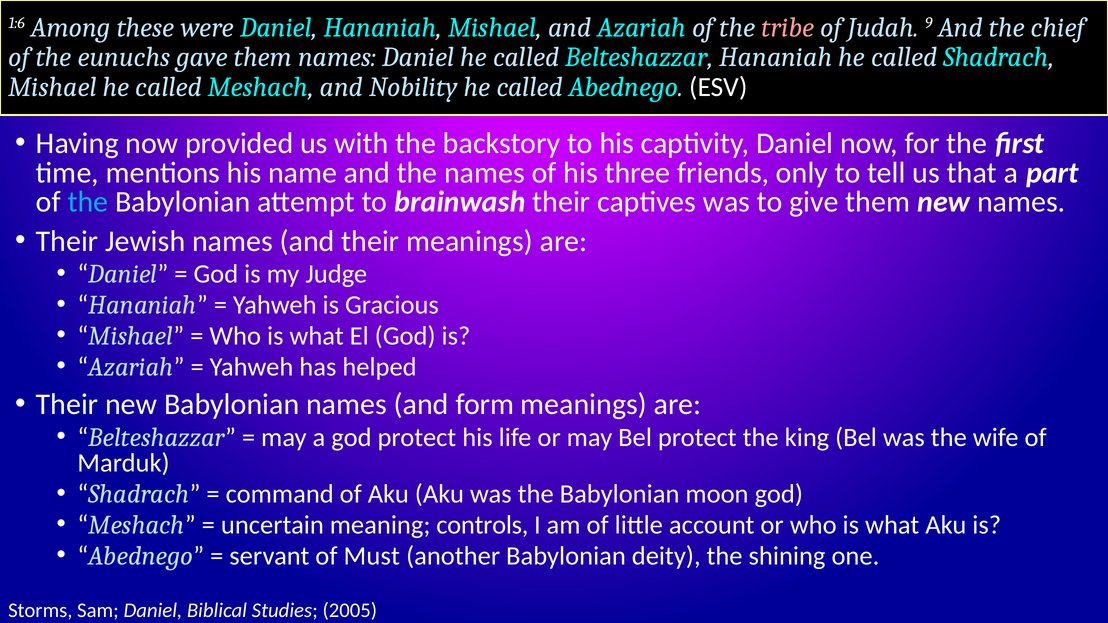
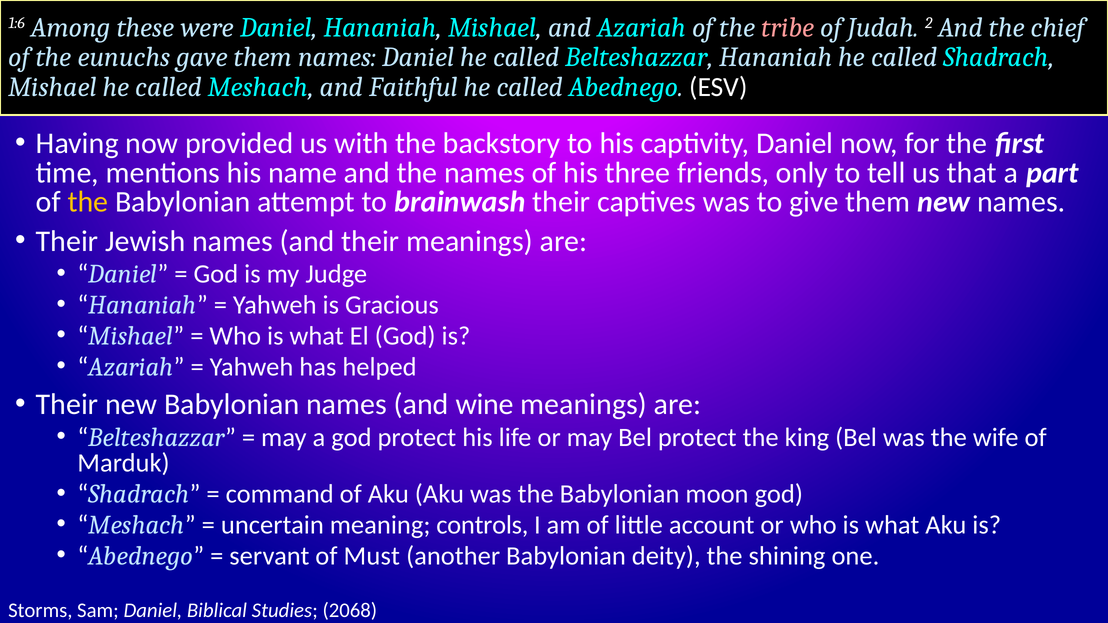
9: 9 -> 2 (929, 23)
Nobility: Nobility -> Faithful (413, 87)
the colour: light blue -> yellow (88, 202)
form: form -> wine (485, 405)
2005: 2005 -> 2068 (350, 610)
